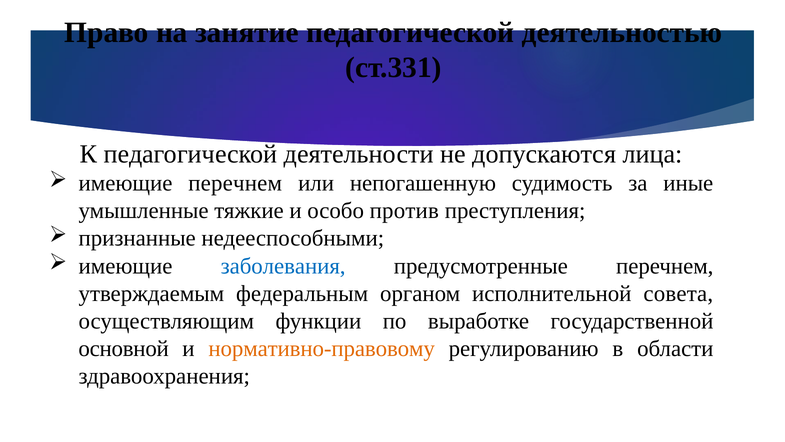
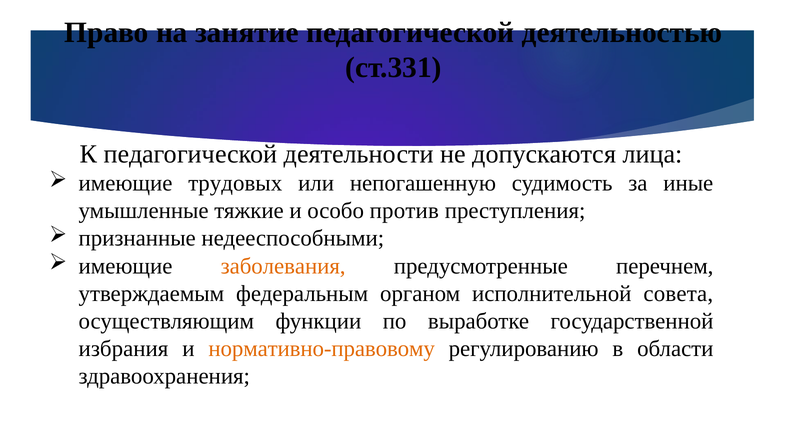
имеющие перечнем: перечнем -> трудовых (235, 183)
заболевания colour: blue -> orange (283, 266)
основной: основной -> избрания (124, 348)
